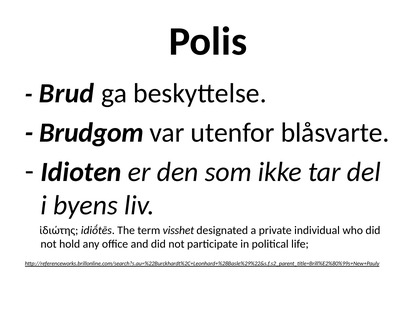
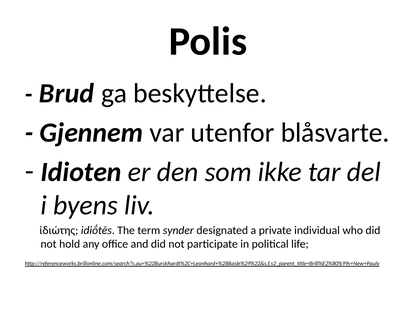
Brudgom: Brudgom -> Gjennem (91, 133)
visshet: visshet -> synder (178, 230)
